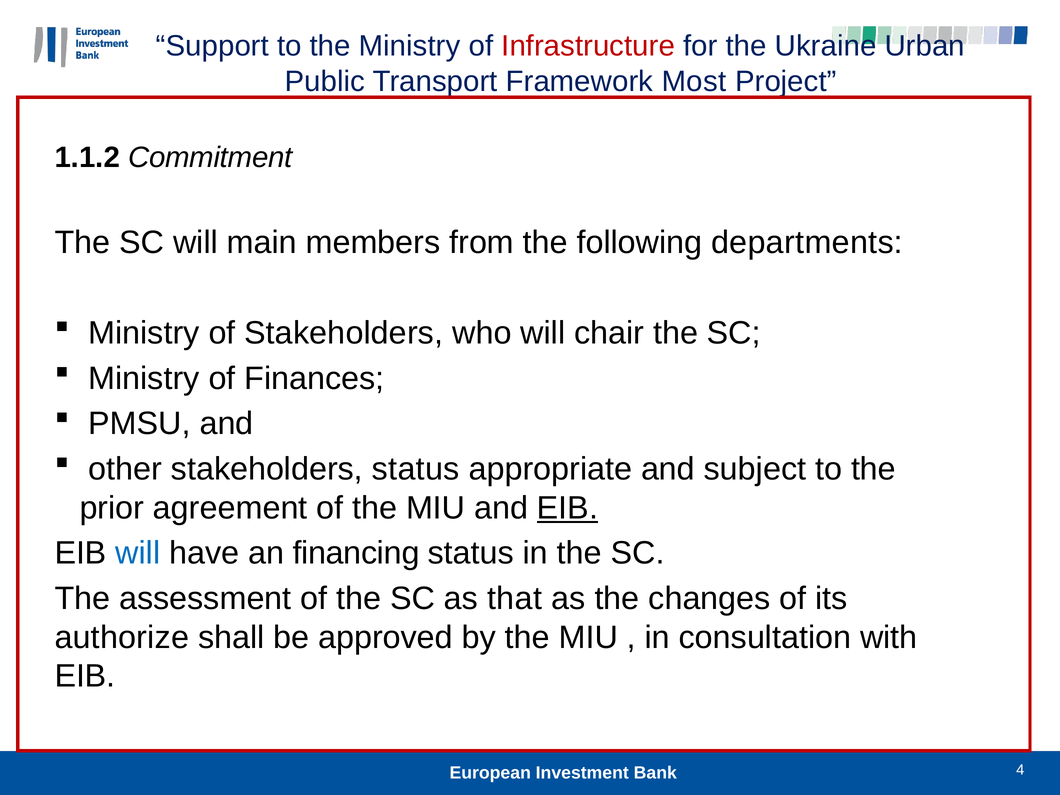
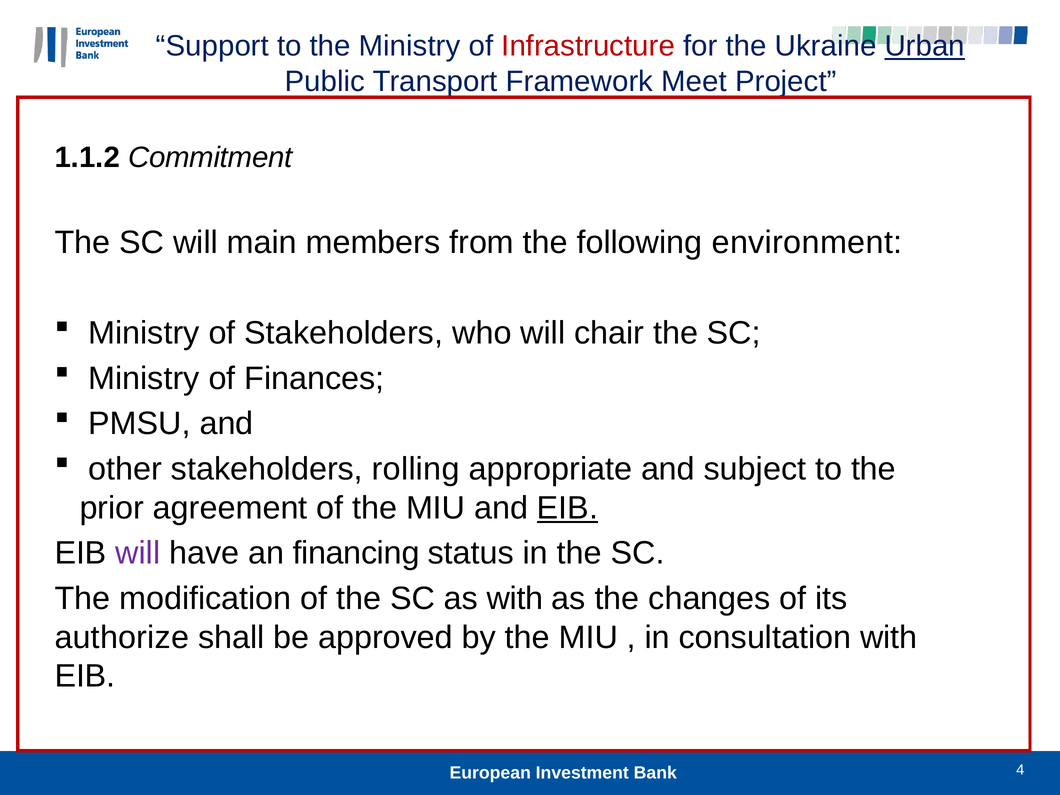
Urban underline: none -> present (925, 46)
Most: Most -> Meet (694, 82)
departments: departments -> environment (807, 242)
stakeholders status: status -> rolling (416, 469)
will colour: blue -> purple (138, 553)
assessment: assessment -> modification (205, 599)
as that: that -> with (515, 599)
